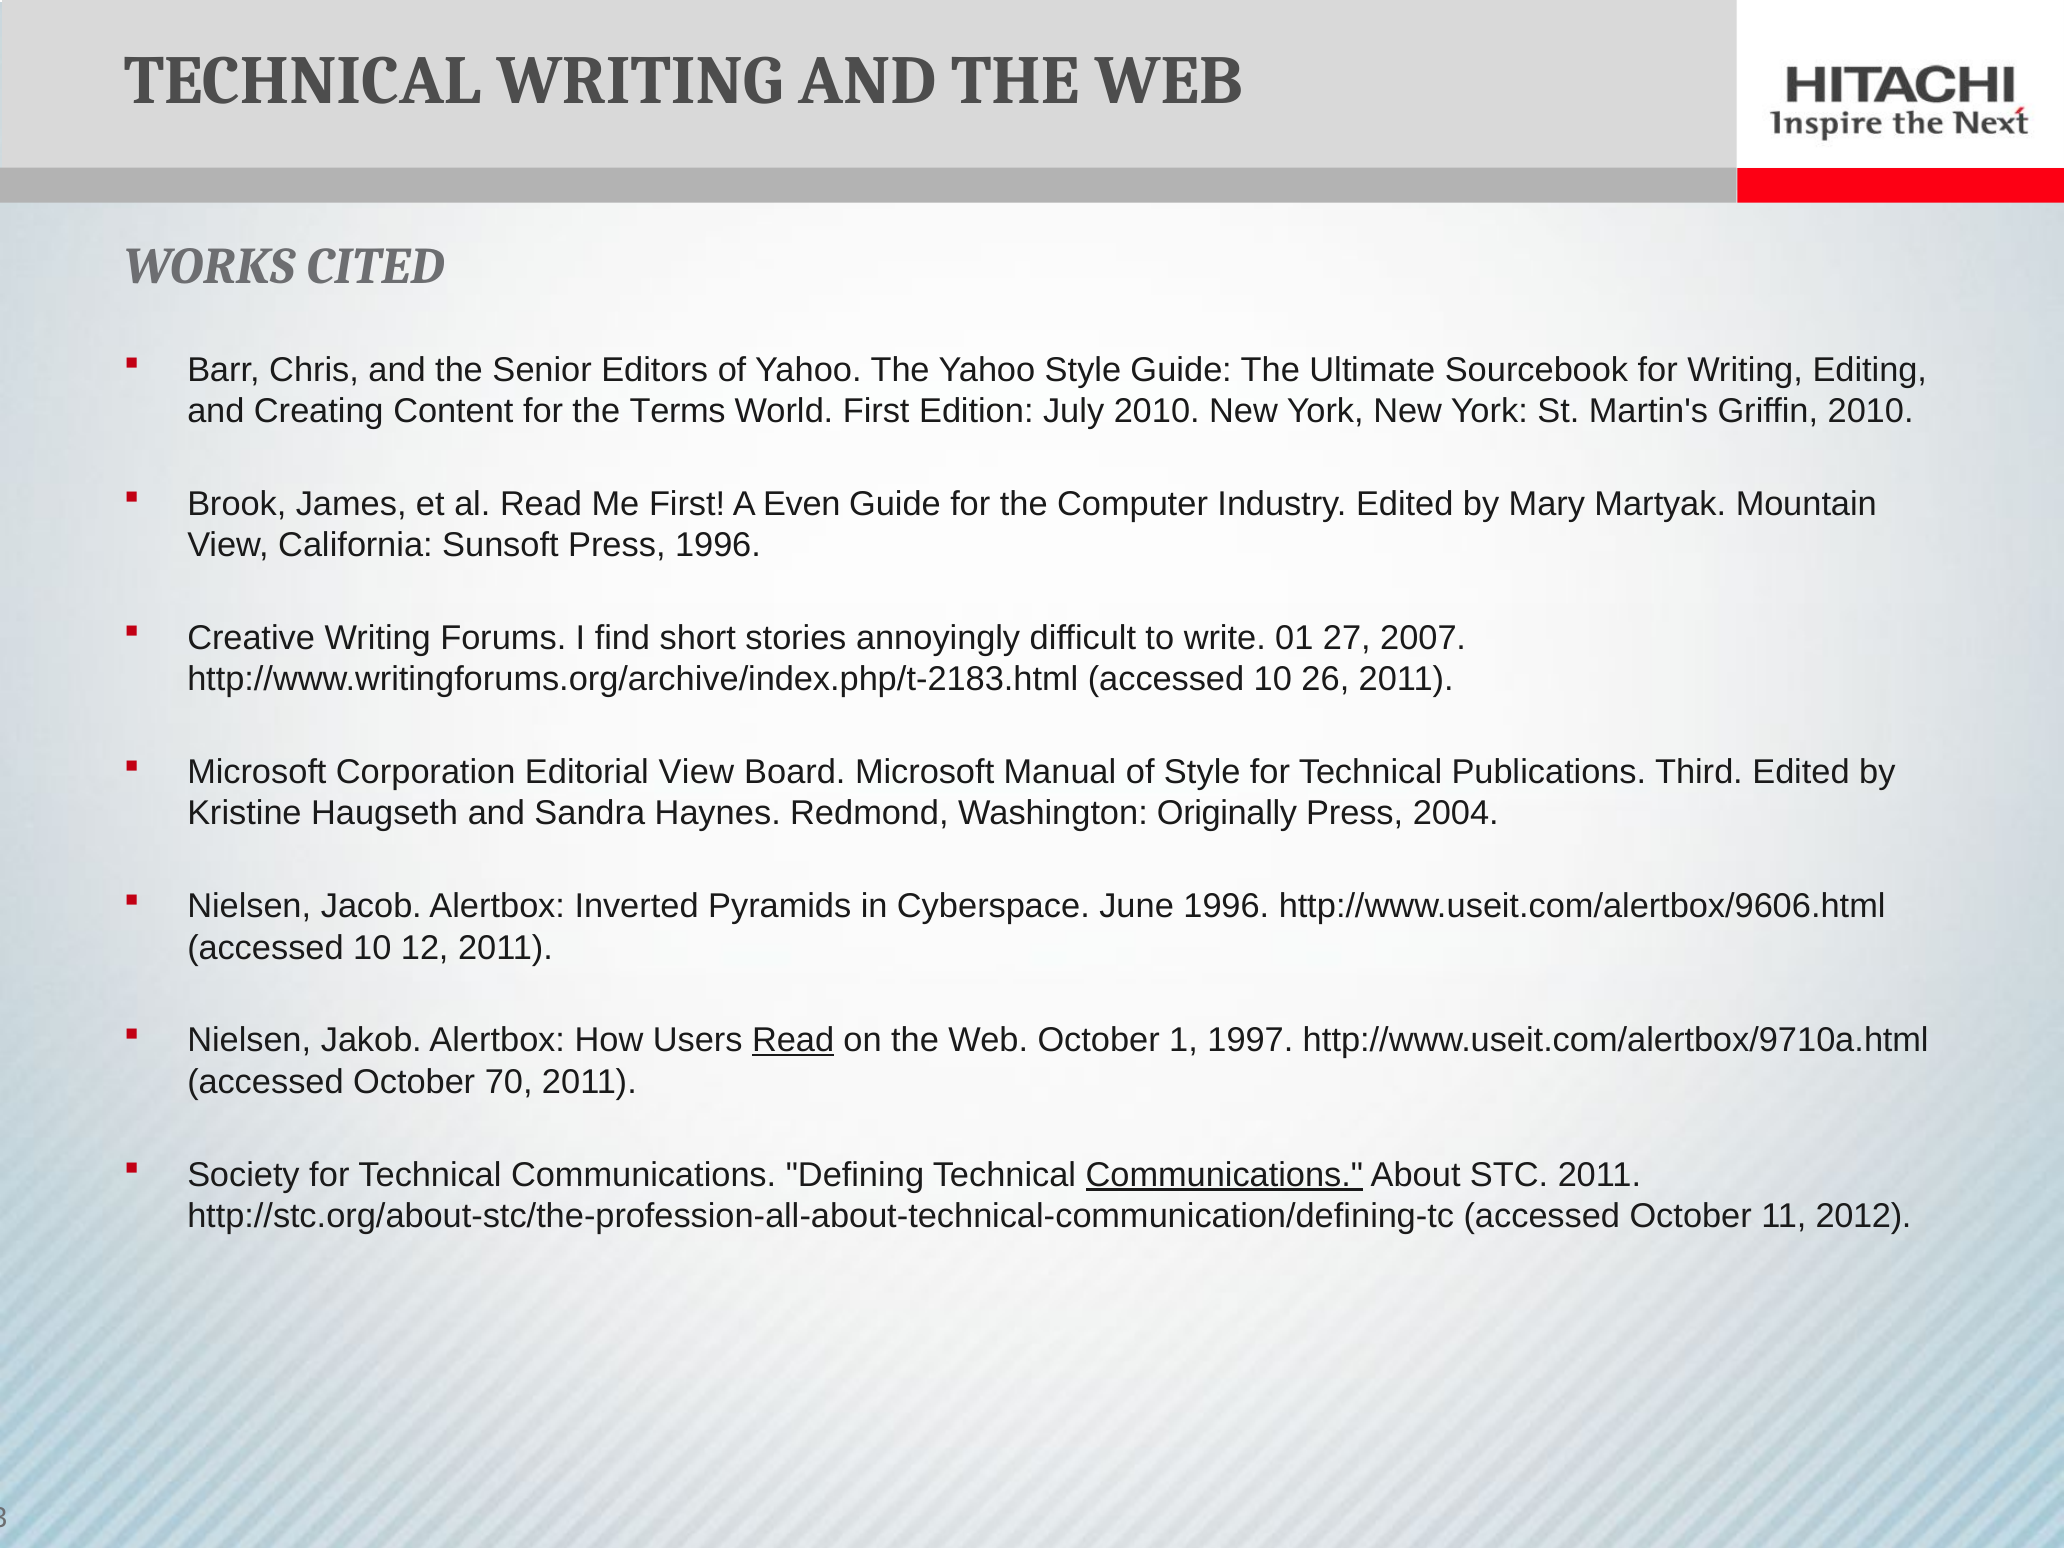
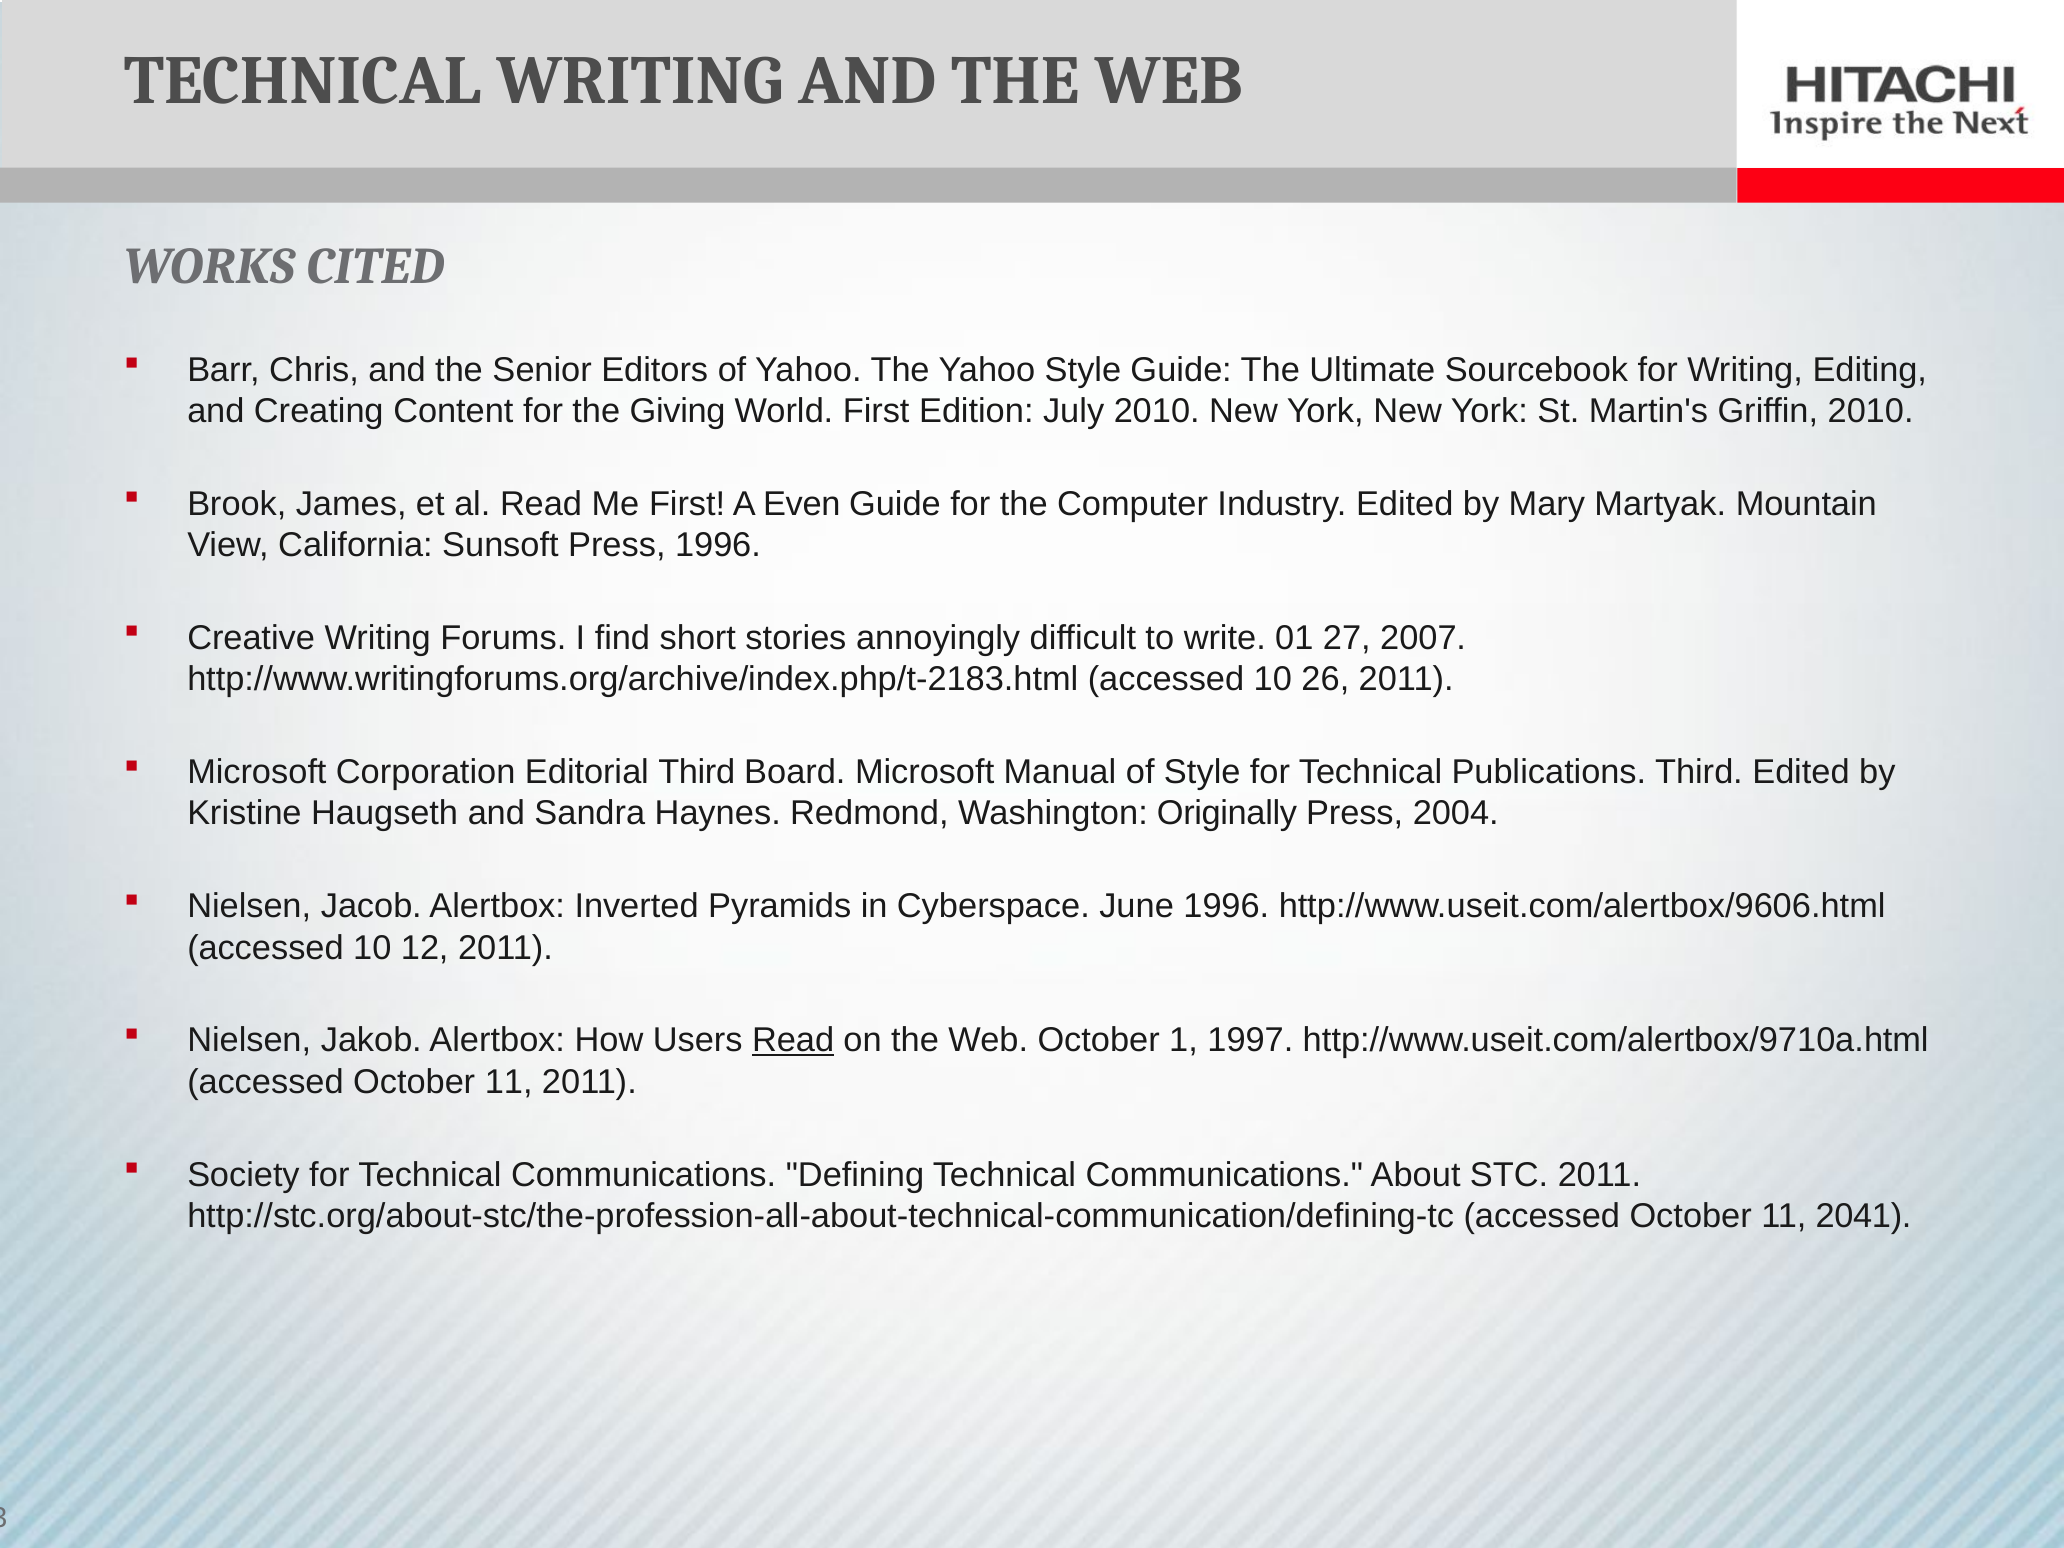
Terms: Terms -> Giving (678, 411)
Editorial View: View -> Third (697, 772)
70: 70 -> 11 (509, 1082)
Communications underline: present -> none (1224, 1175)
2012: 2012 -> 2041 (1864, 1216)
